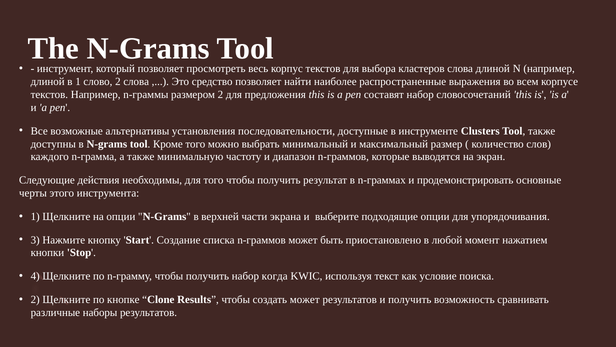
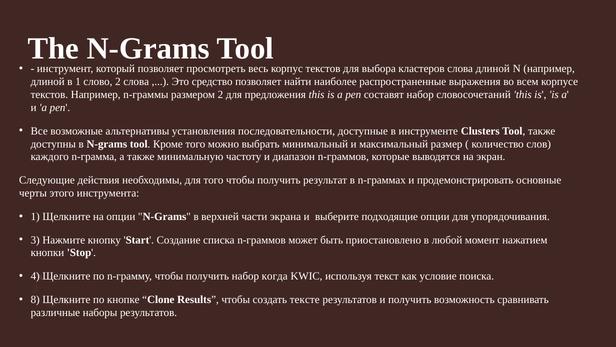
2: 2 -> 8 (35, 299)
создать может: может -> тексте (305, 299)
